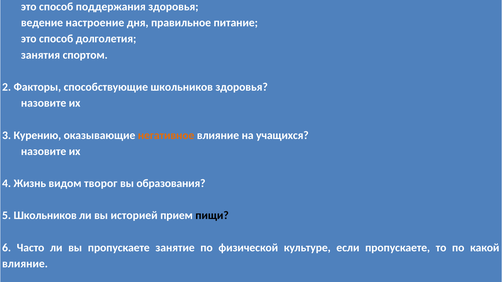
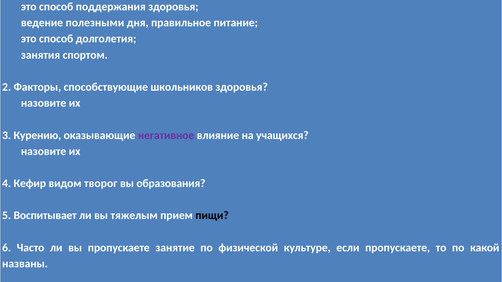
настроение: настроение -> полезными (95, 23)
негативное colour: orange -> purple (166, 135)
Жизнь: Жизнь -> Кефир (30, 184)
5 Школьников: Школьников -> Воспитывает (45, 216)
историей: историей -> тяжелым (134, 216)
влияние: влияние -> названы (25, 264)
